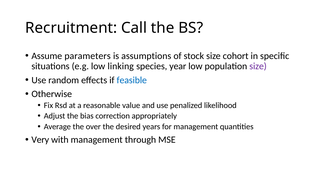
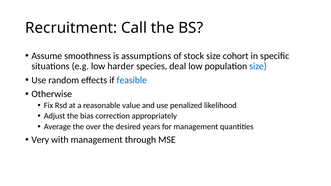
parameters: parameters -> smoothness (88, 56)
linking: linking -> harder (121, 66)
year: year -> deal (178, 66)
size colour: purple -> blue (258, 66)
